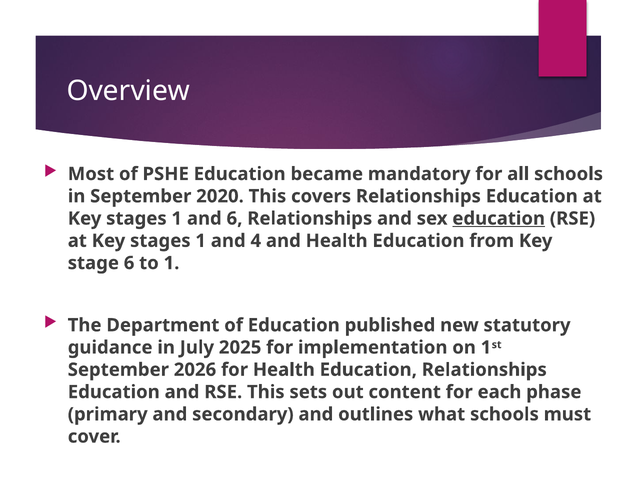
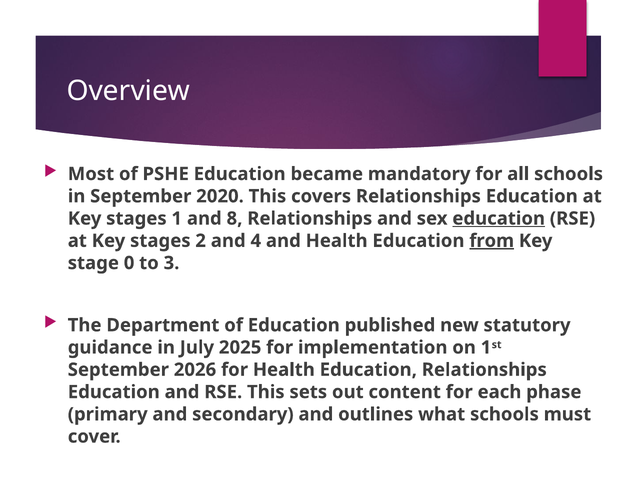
and 6: 6 -> 8 (234, 219)
1: 1 -> 2 (201, 241)
from underline: none -> present (492, 241)
stage 6: 6 -> 0 (129, 263)
to 1: 1 -> 3 (172, 263)
